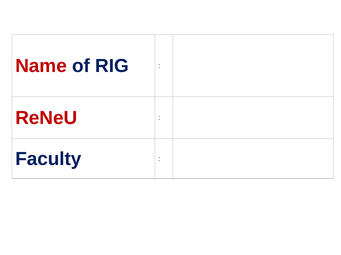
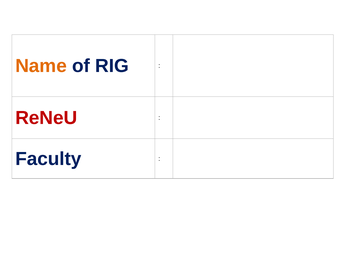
Name colour: red -> orange (41, 66)
